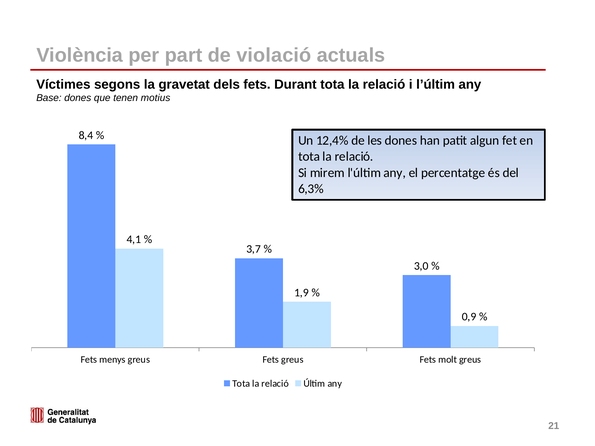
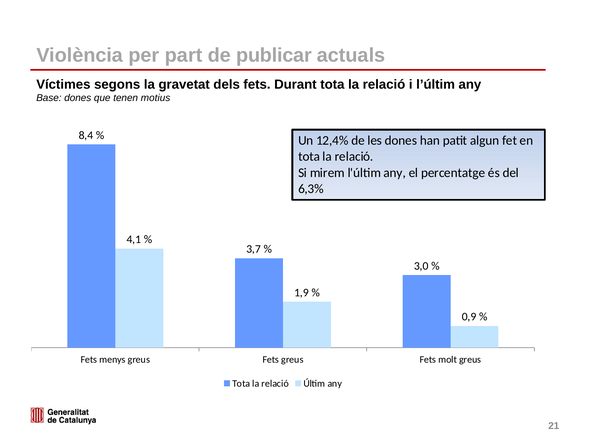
violació: violació -> publicar (274, 55)
